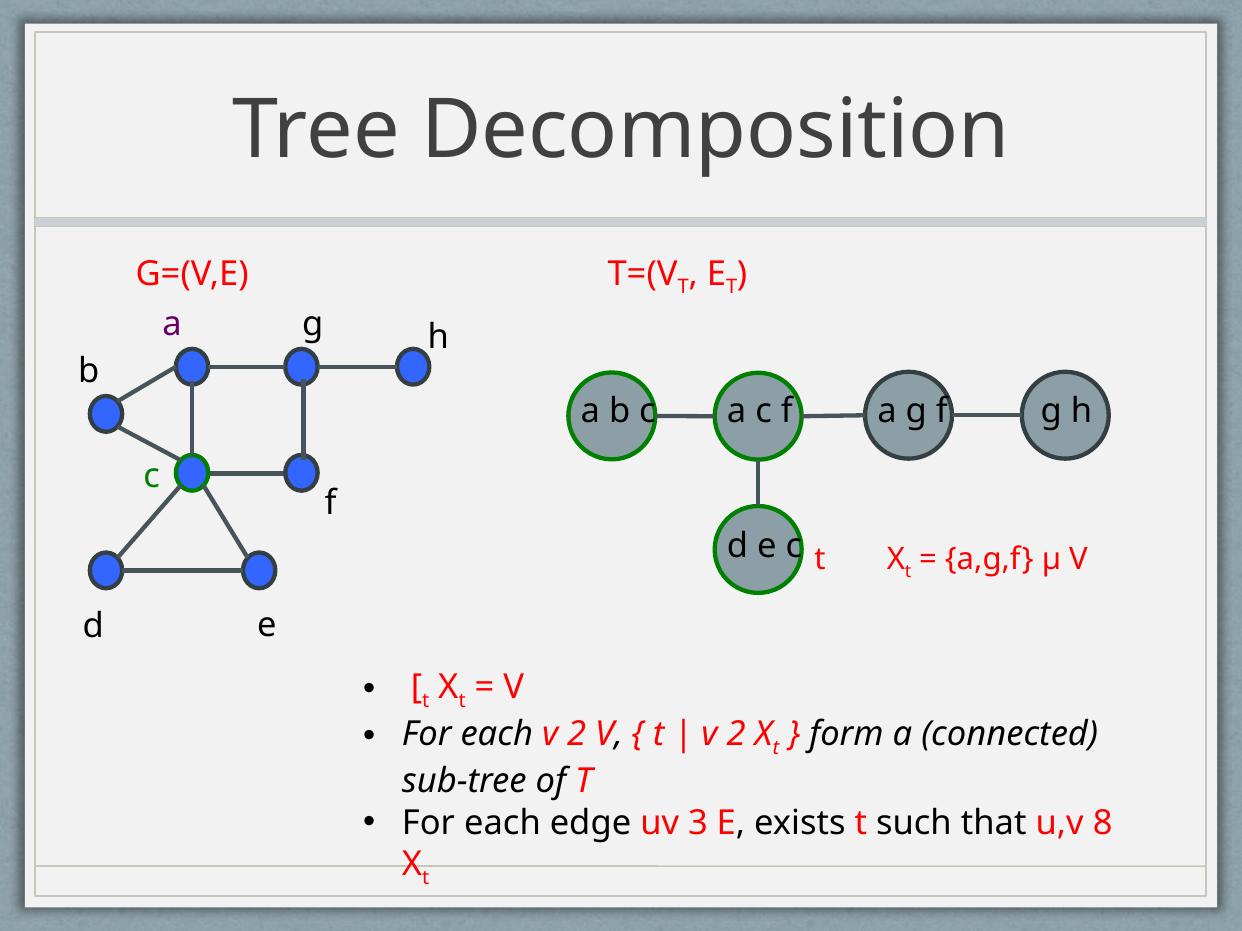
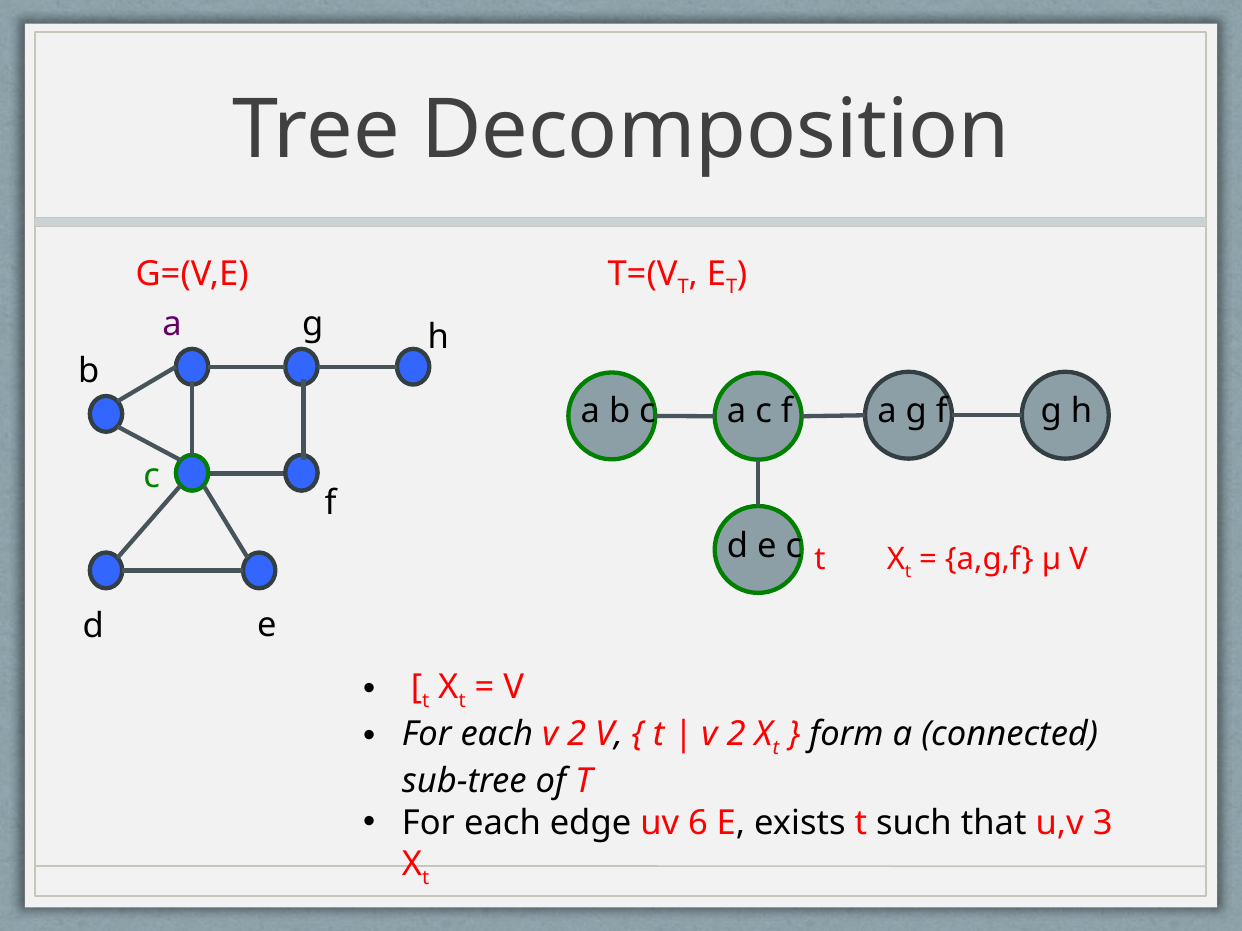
3: 3 -> 6 (698, 823)
8: 8 -> 3 (1103, 823)
